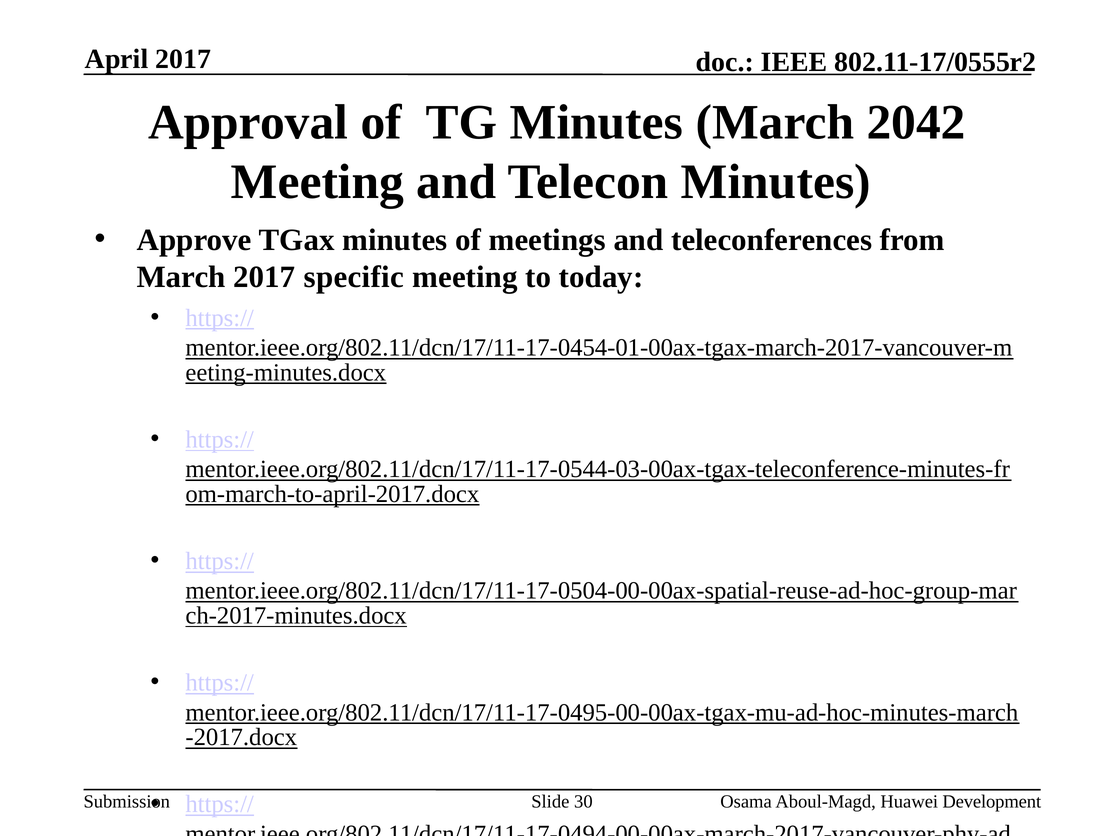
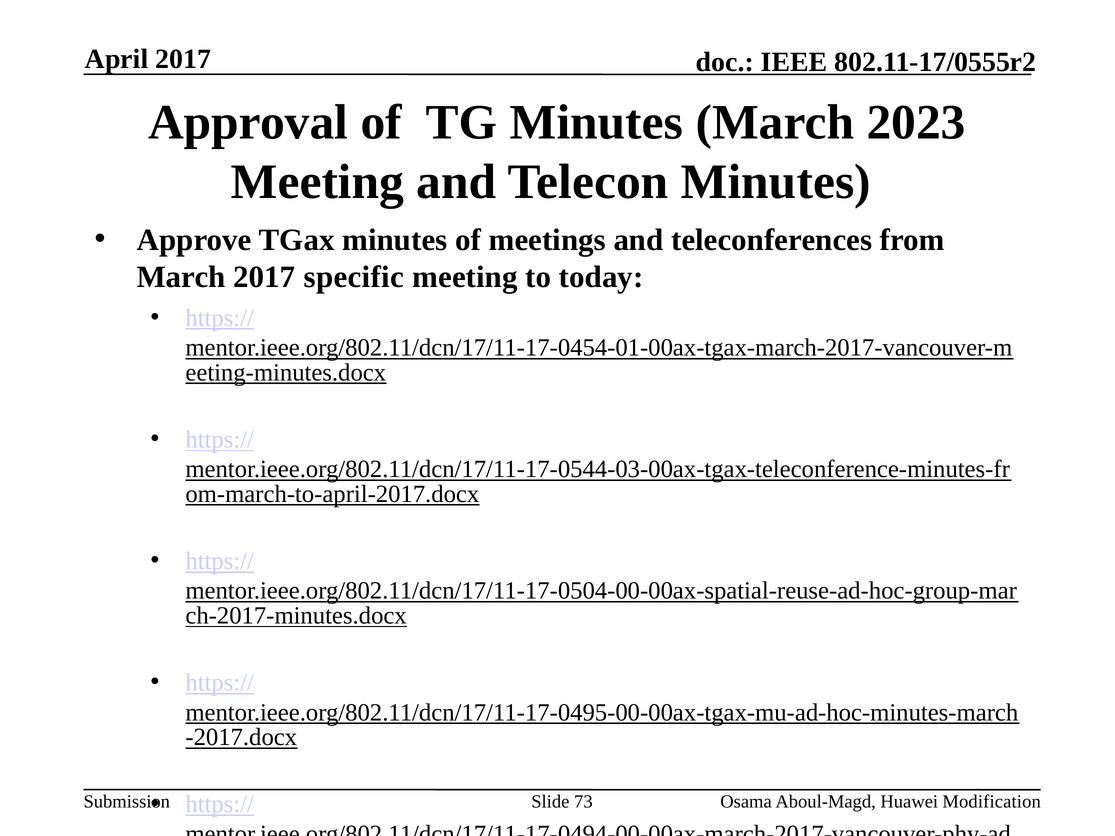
2042: 2042 -> 2023 (916, 122)
30: 30 -> 73 (583, 802)
Development: Development -> Modification (992, 802)
